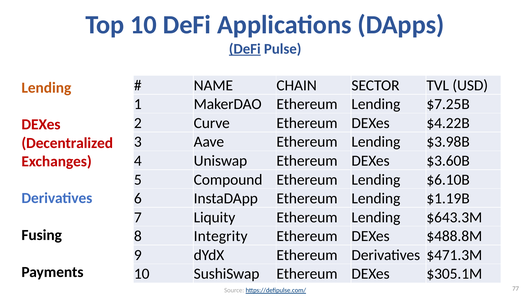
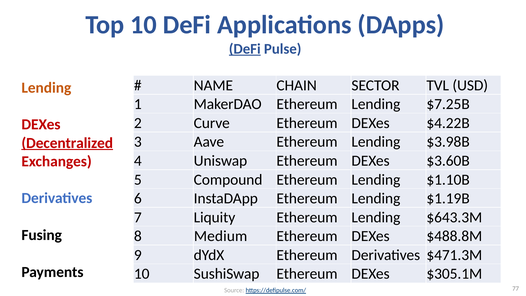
Decentralized underline: none -> present (67, 143)
$6.10B: $6.10B -> $1.10B (448, 180)
Integrity: Integrity -> Medium (221, 236)
